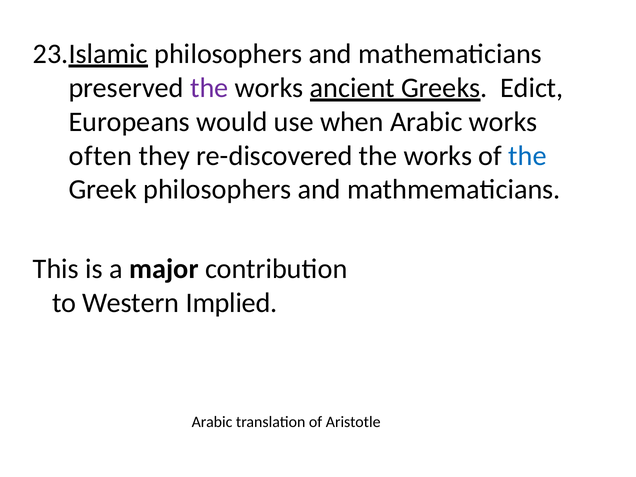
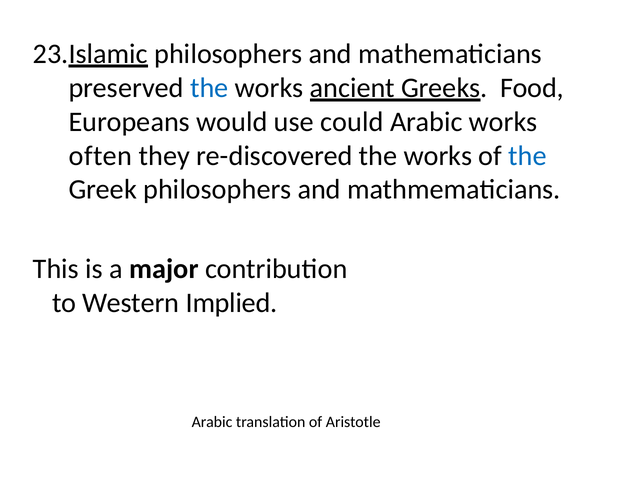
the colour: purple -> blue (209, 88)
Edict: Edict -> Food (532, 88)
when: when -> could (352, 122)
